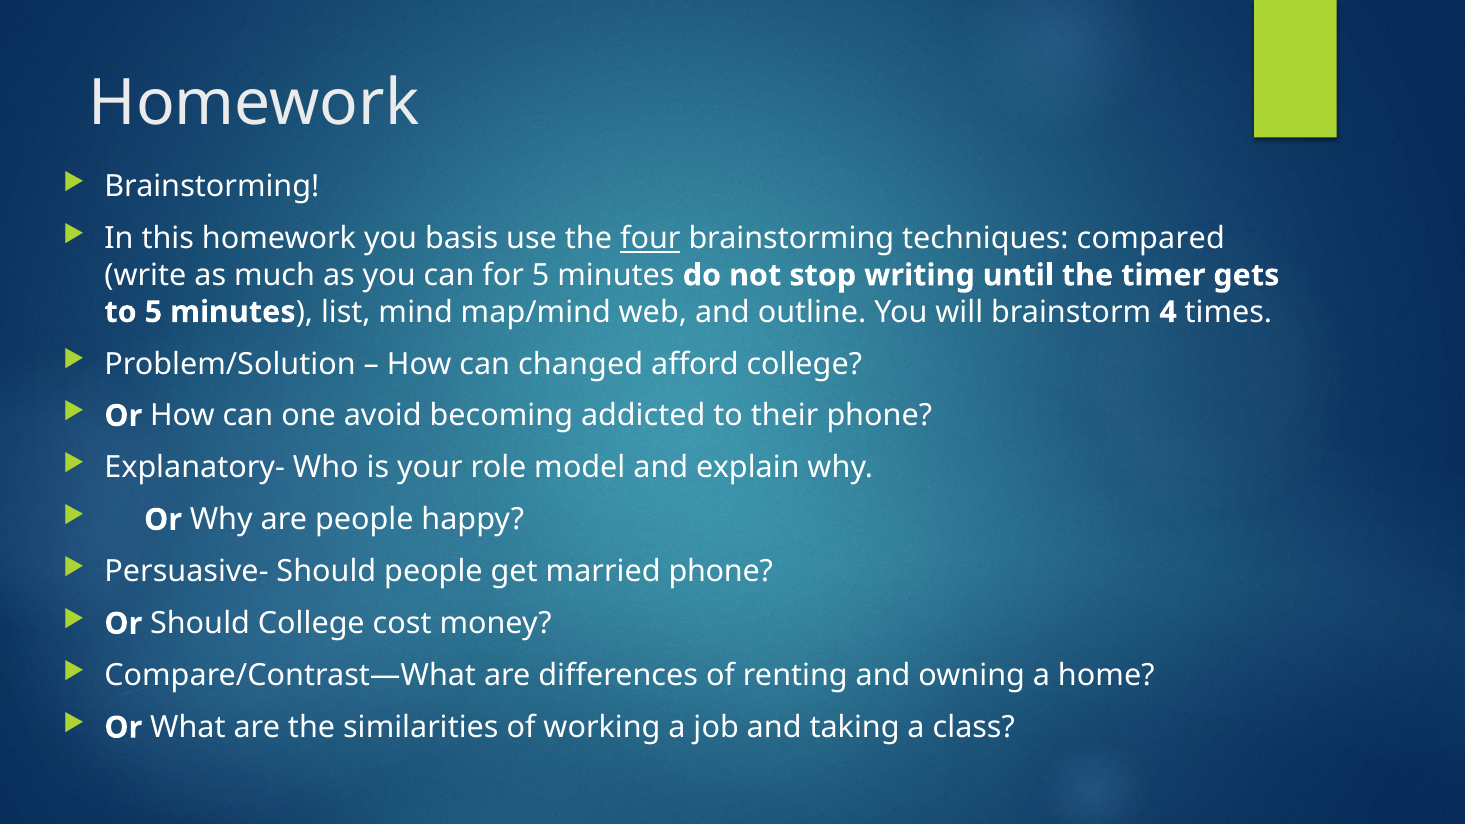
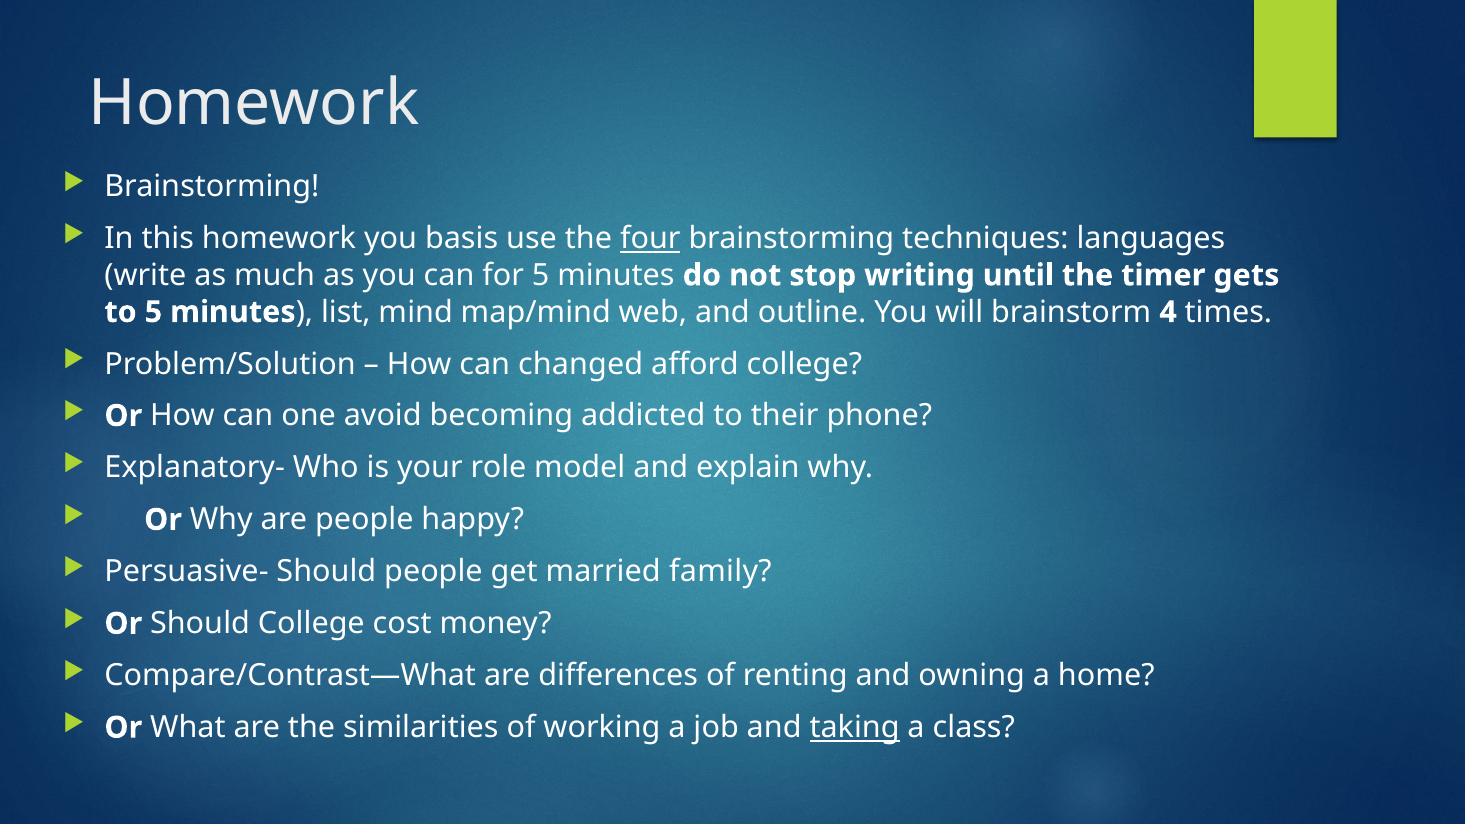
compared: compared -> languages (1151, 239)
married phone: phone -> family (720, 572)
taking underline: none -> present (855, 728)
